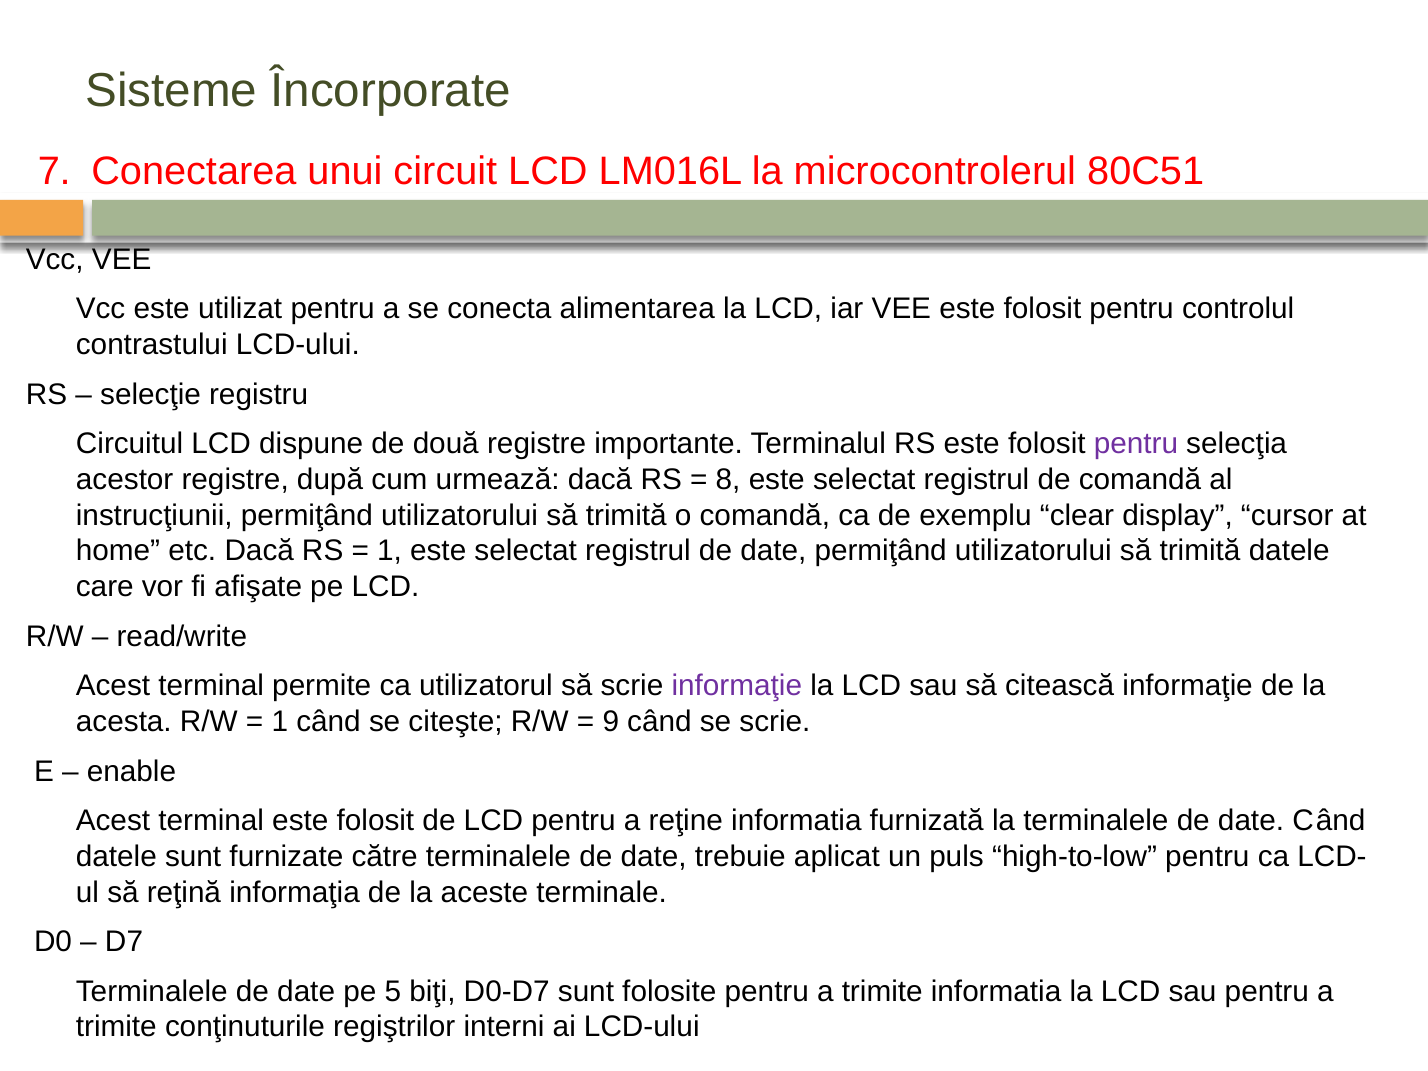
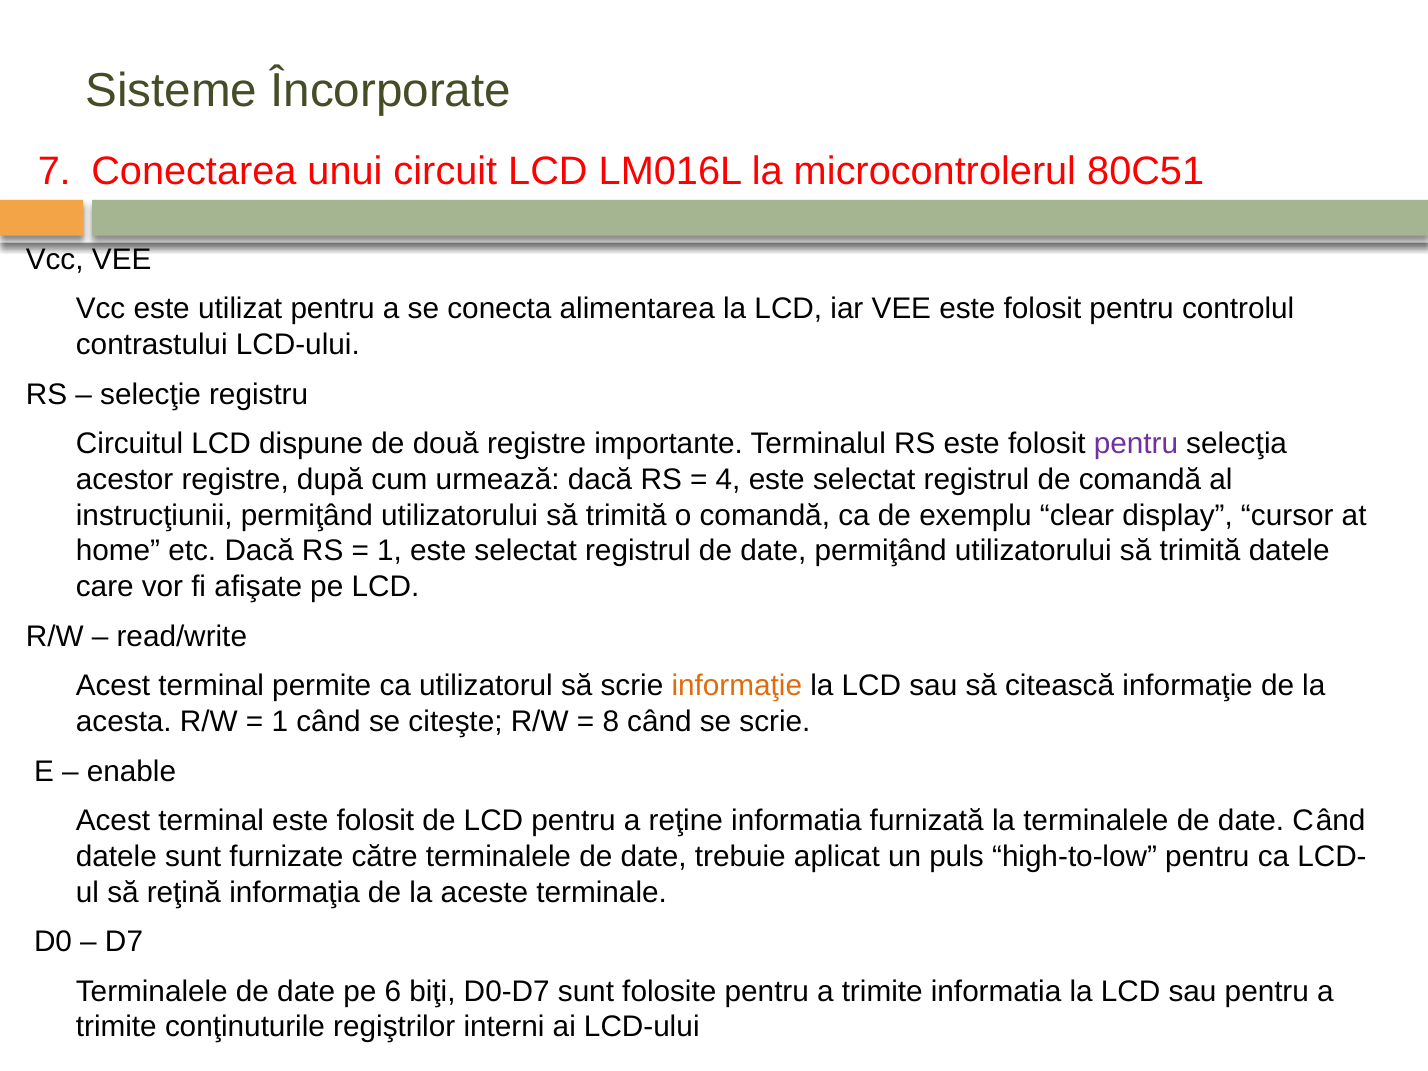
8: 8 -> 4 (728, 480)
informaţie colour: purple -> orange (737, 686)
9: 9 -> 8 (611, 722)
5: 5 -> 6 (393, 991)
